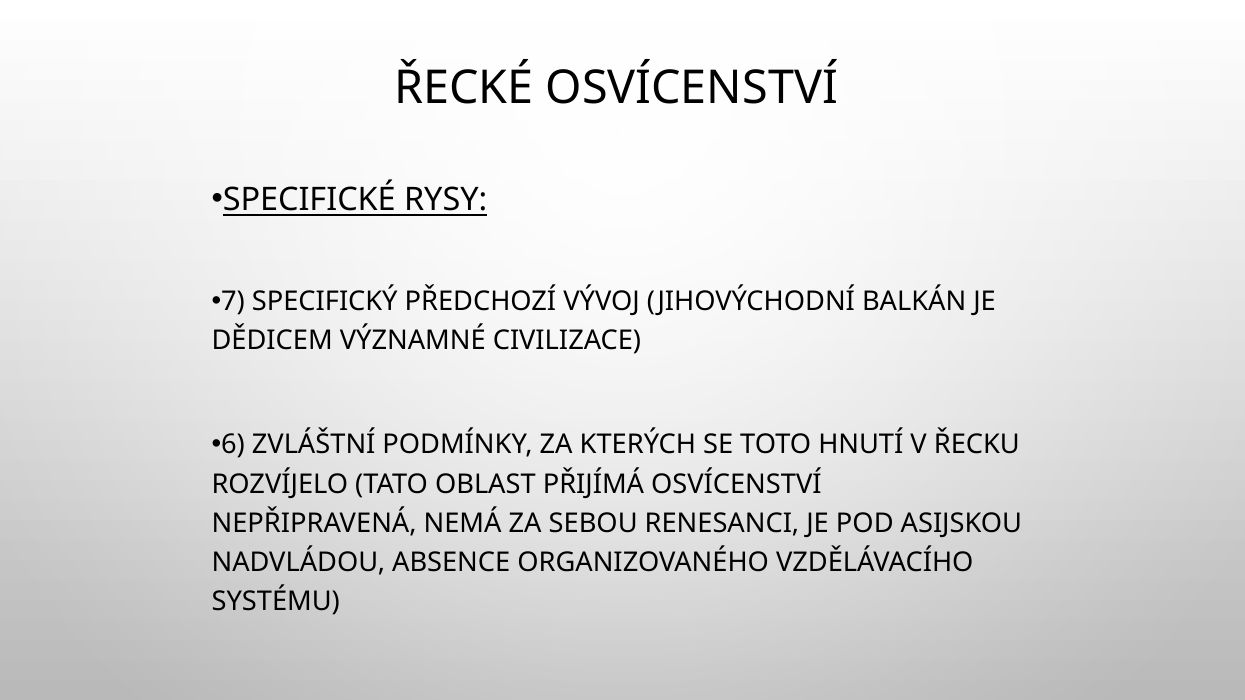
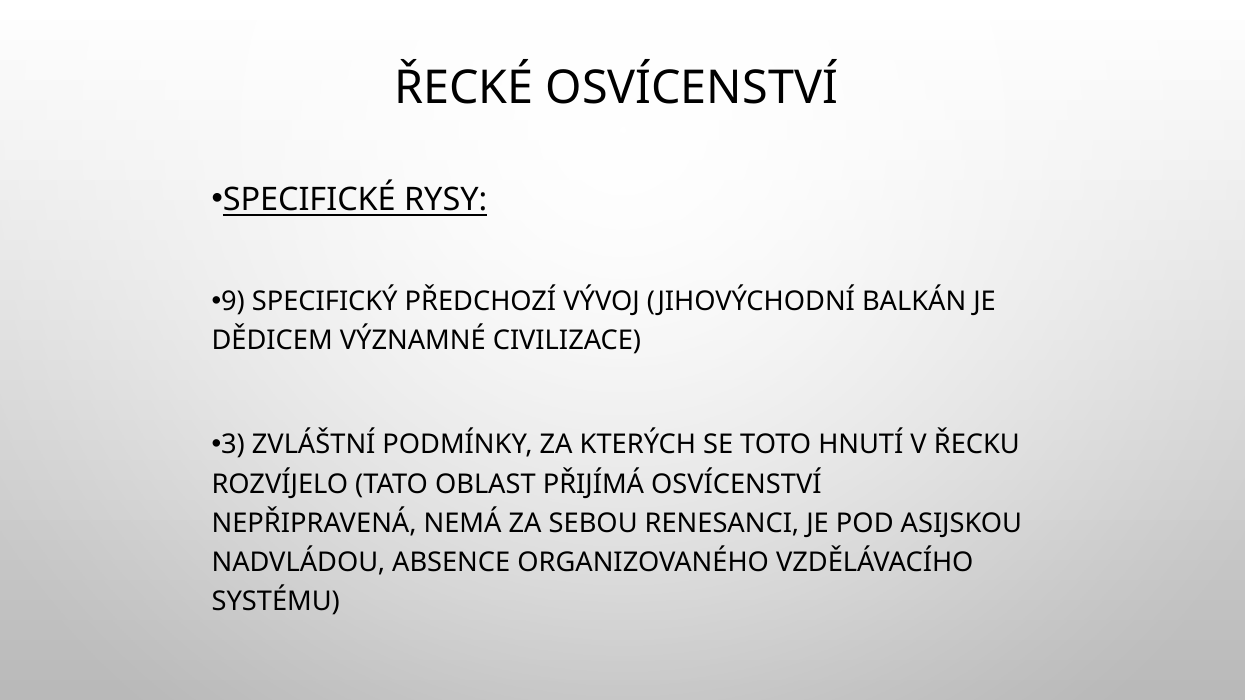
7: 7 -> 9 (233, 302)
6: 6 -> 3 (233, 445)
